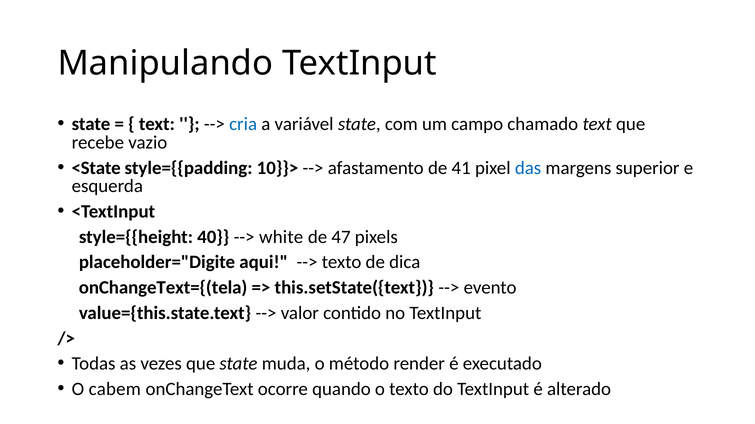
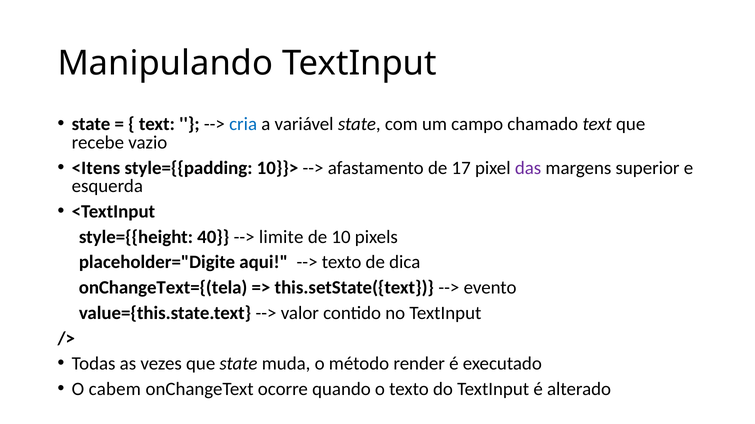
<State: <State -> <Itens (96, 168)
41: 41 -> 17 (461, 168)
das colour: blue -> purple (528, 168)
white: white -> limite (281, 237)
47: 47 -> 10 (341, 237)
